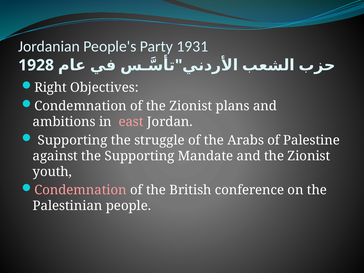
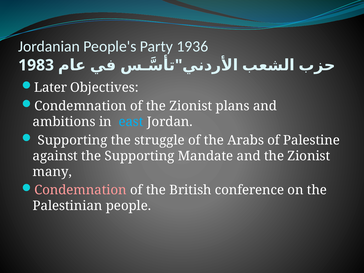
1931: 1931 -> 1936 (192, 46)
1928: 1928 -> 1983 (36, 65)
Right: Right -> Later (51, 88)
east colour: pink -> light blue (131, 122)
youth: youth -> many (52, 172)
